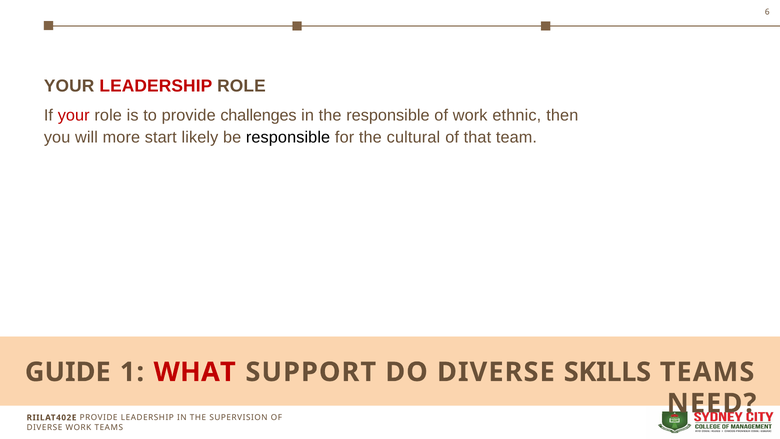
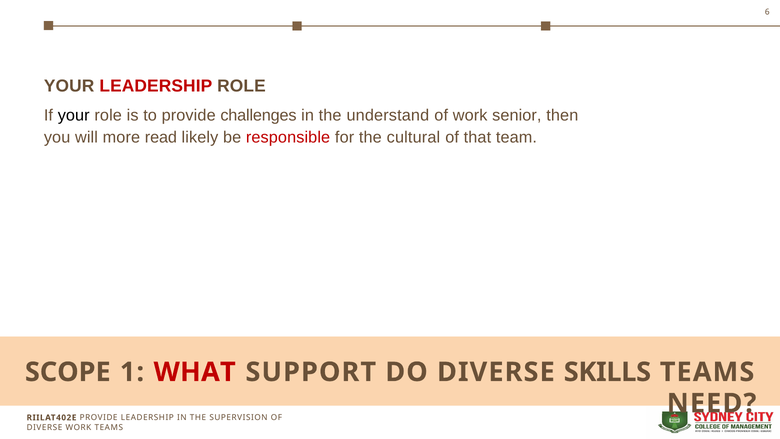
your colour: red -> black (74, 115)
the responsible: responsible -> understand (388, 115)
ethnic: ethnic -> senior (517, 115)
start: start -> read (161, 138)
responsible colour: black -> red (288, 138)
GUIDE: GUIDE -> SCOPE (68, 372)
